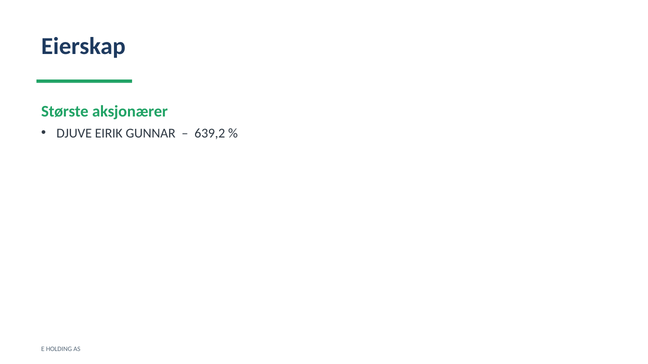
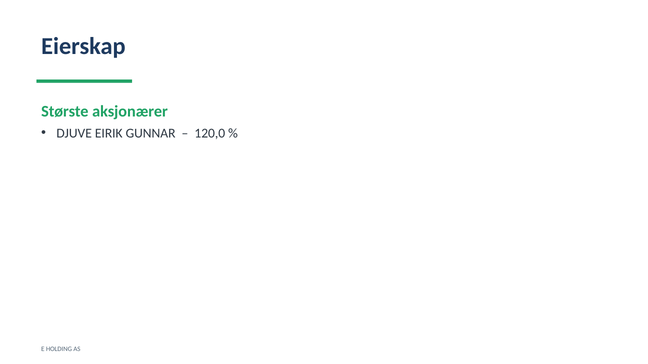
639,2: 639,2 -> 120,0 (210, 133)
